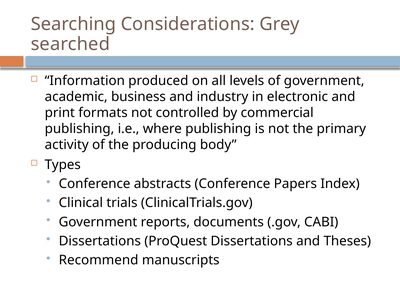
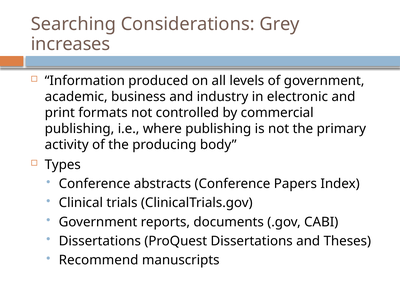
searched: searched -> increases (70, 44)
